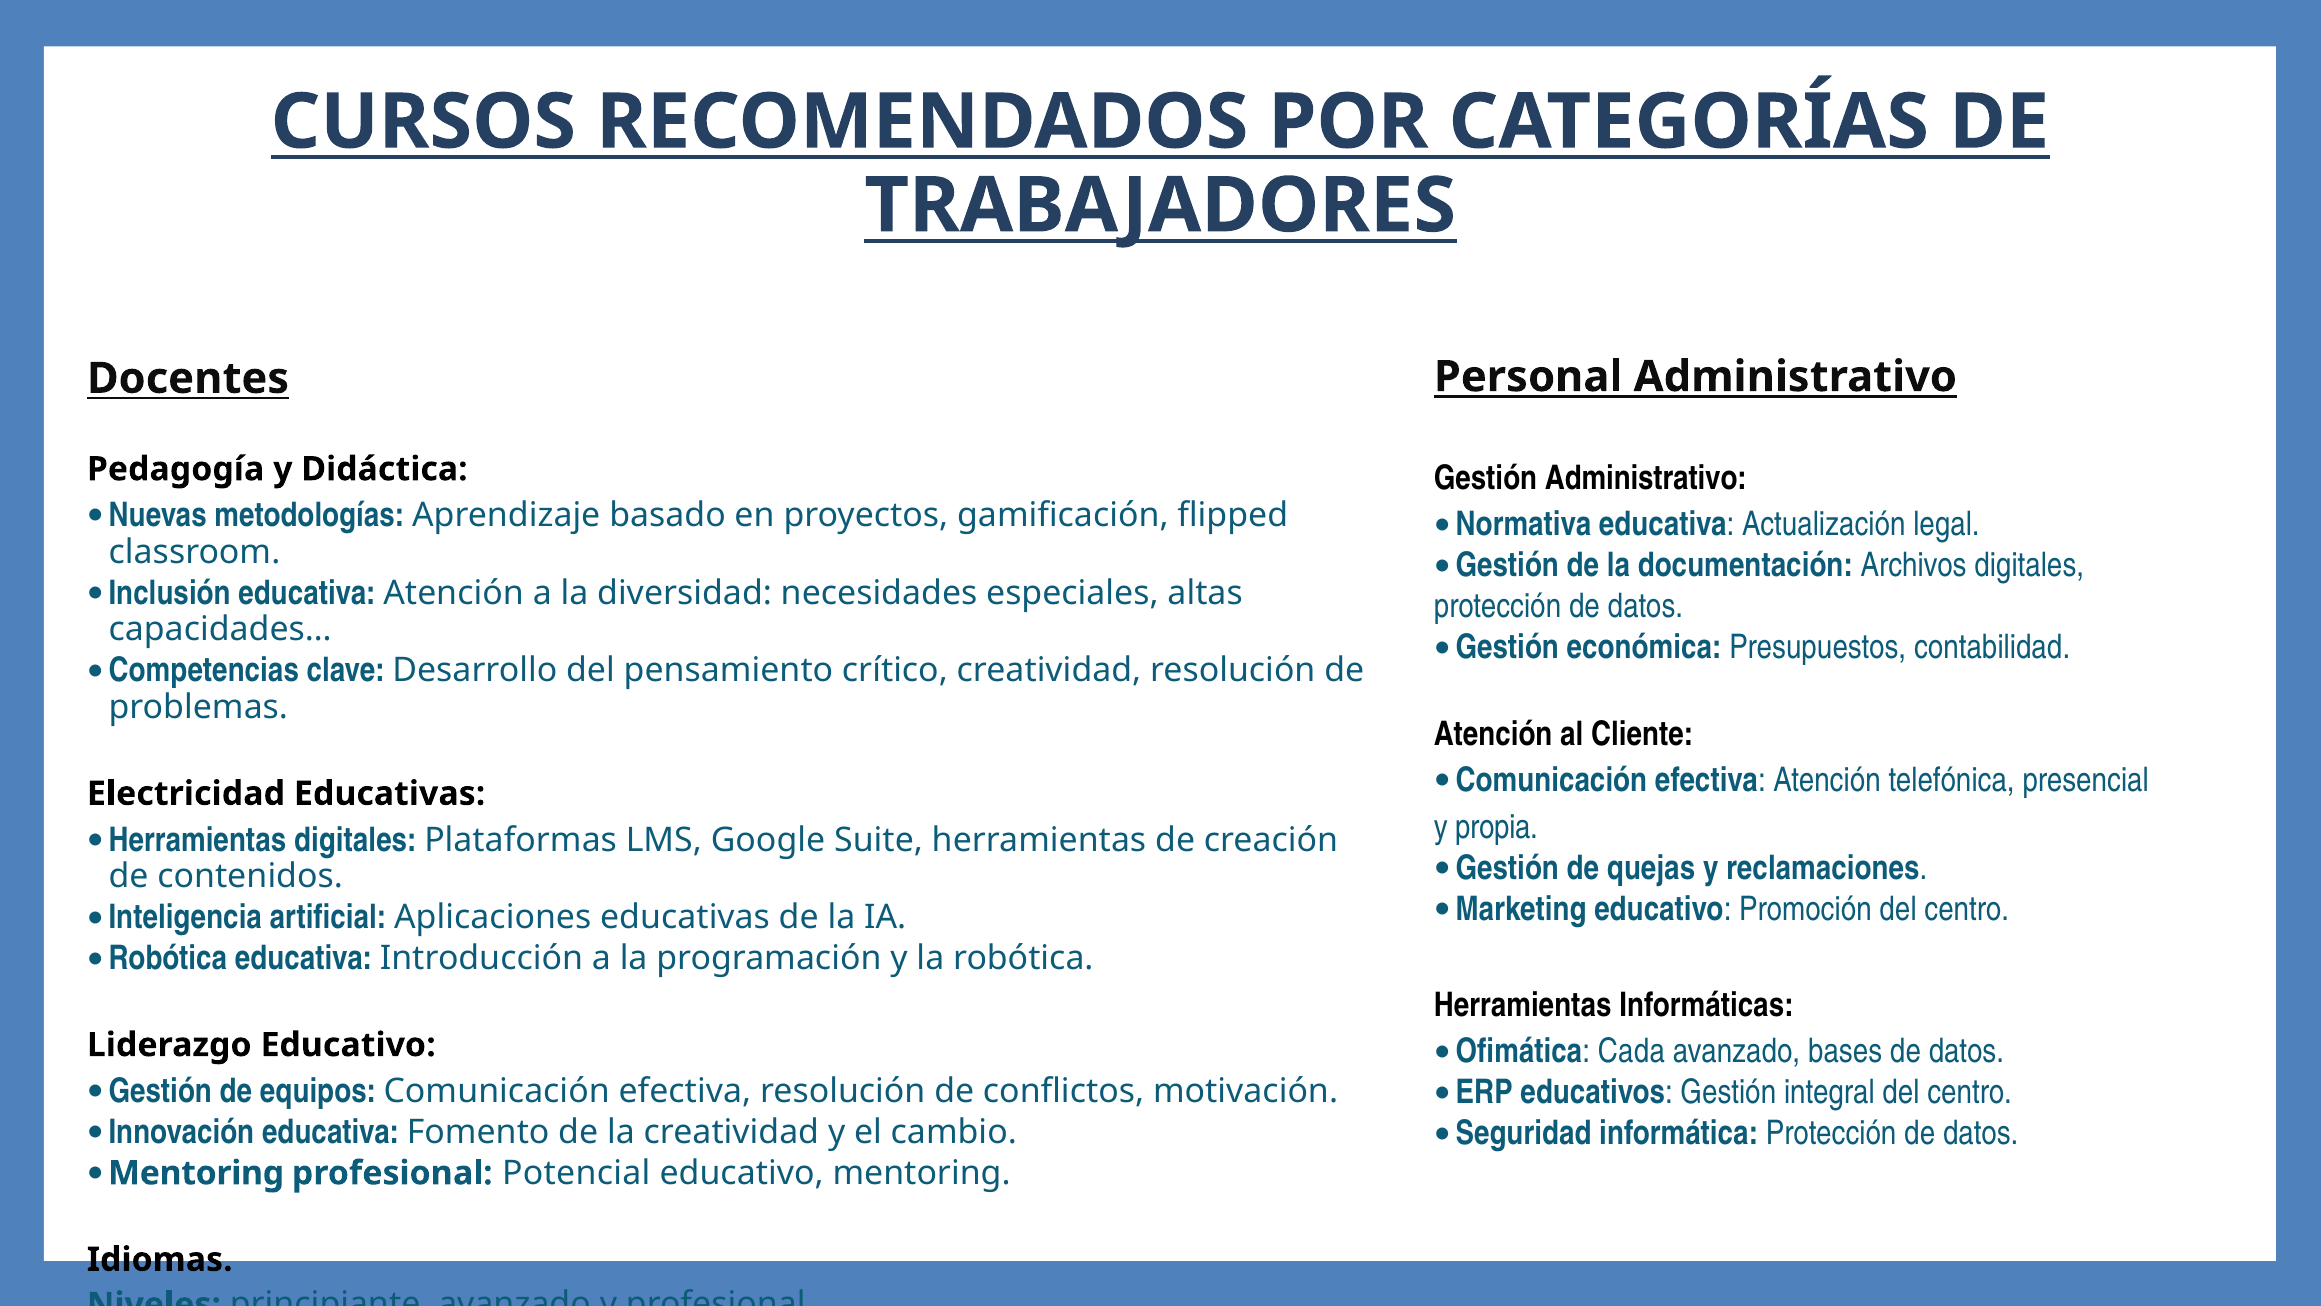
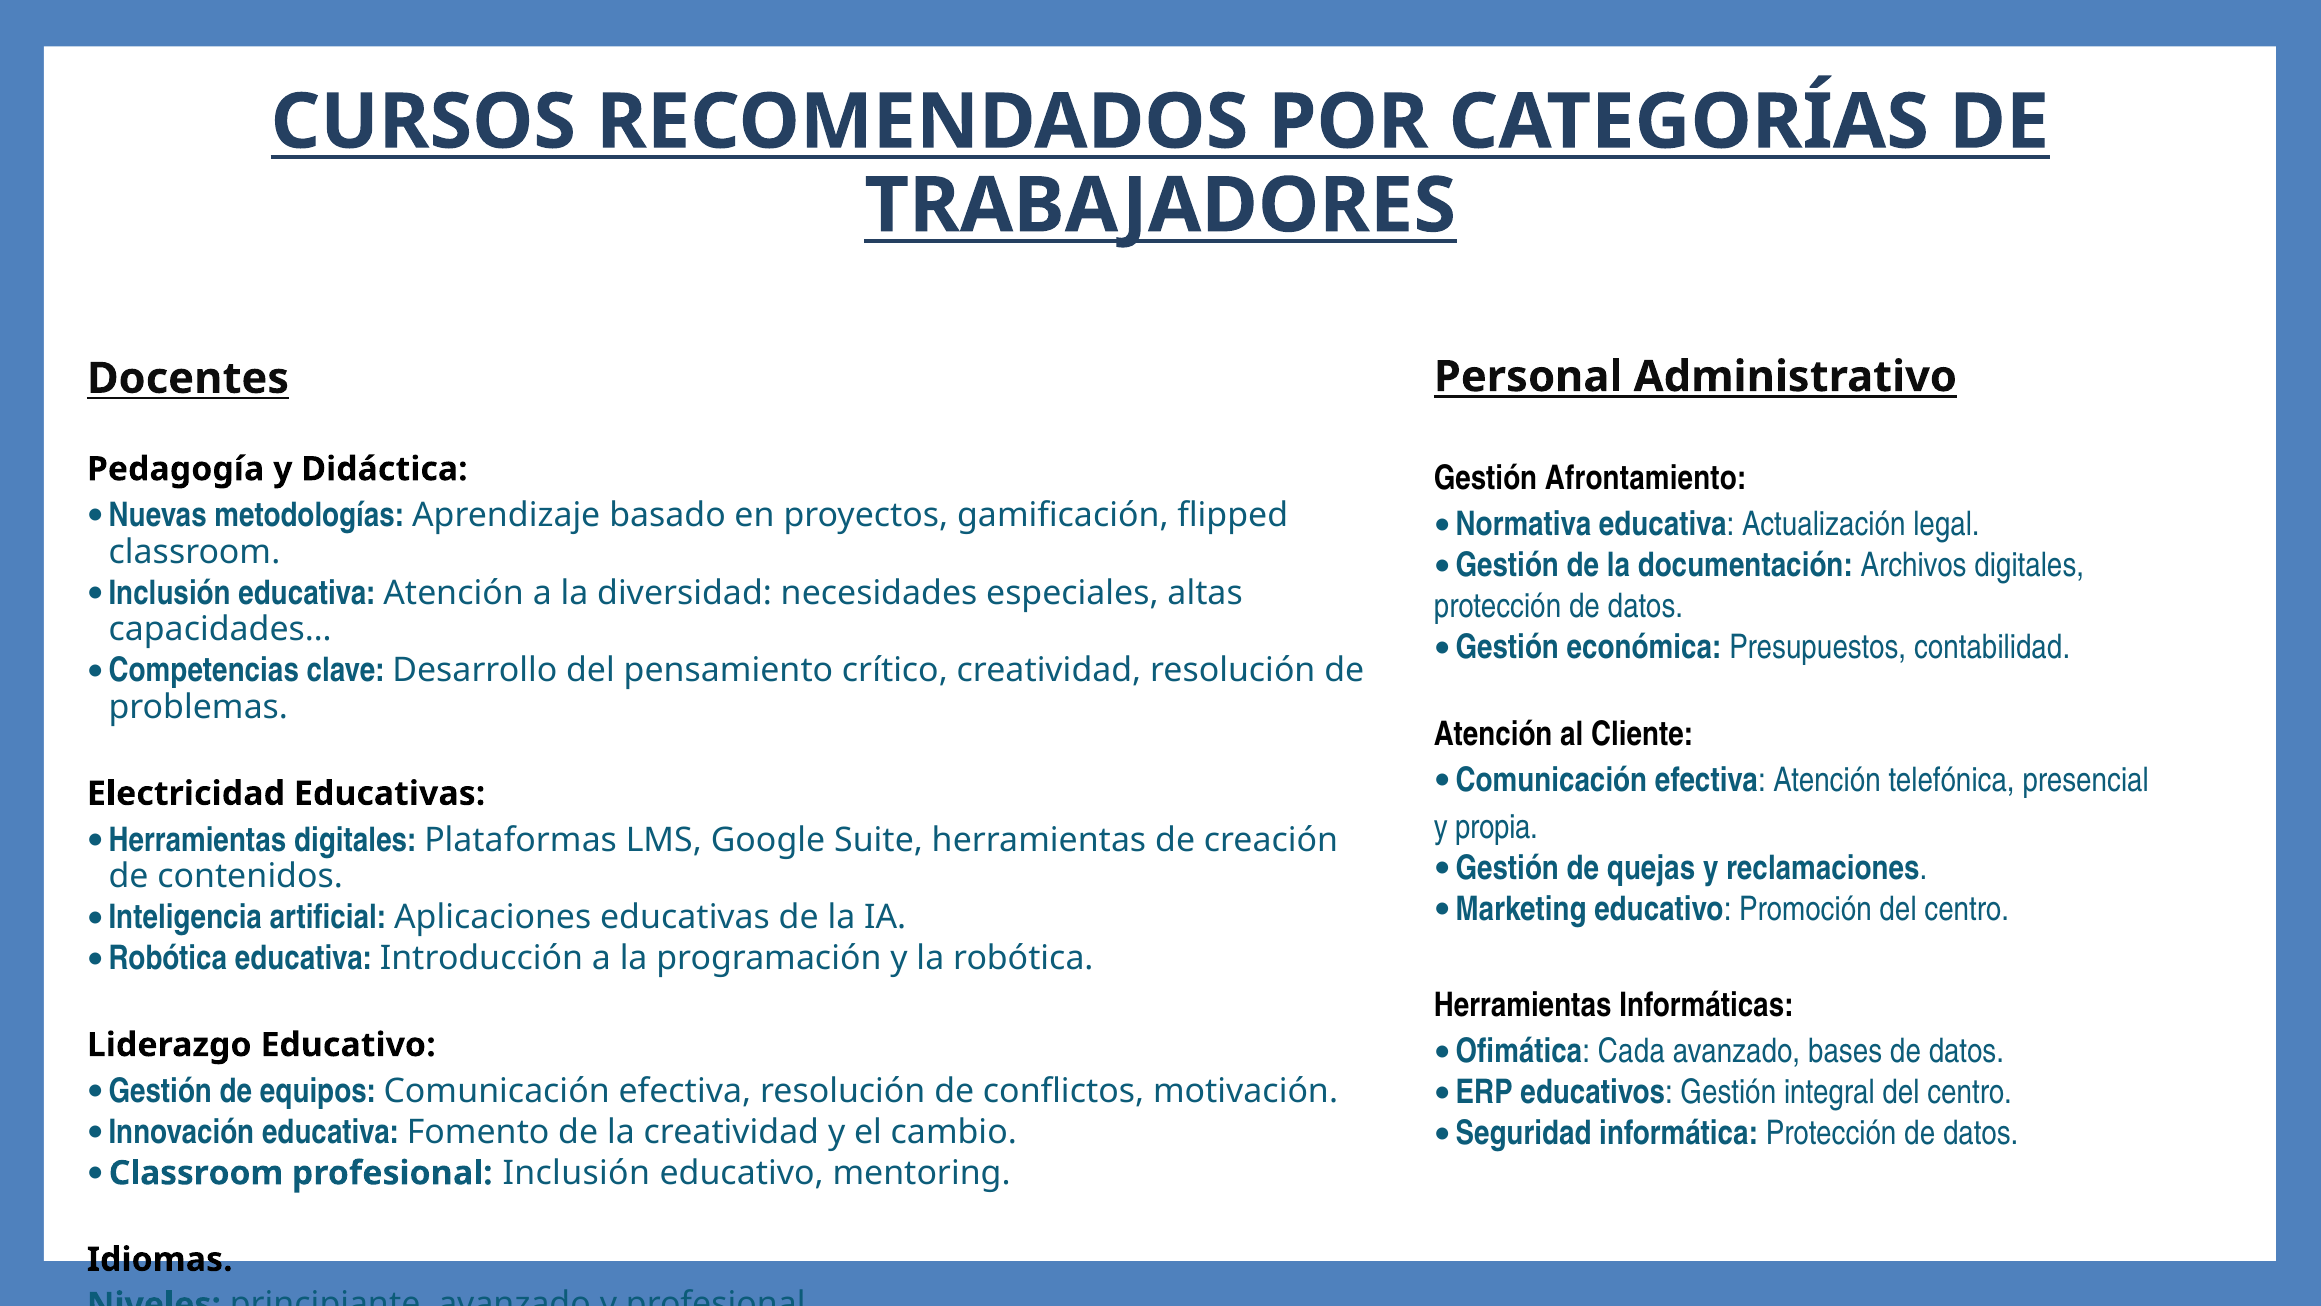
Gestión Administrativo: Administrativo -> Afrontamiento (1646, 478)
Mentoring: Mentoring -> Classroom (196, 1173)
profesional Potencial: Potencial -> Inclusión (576, 1173)
